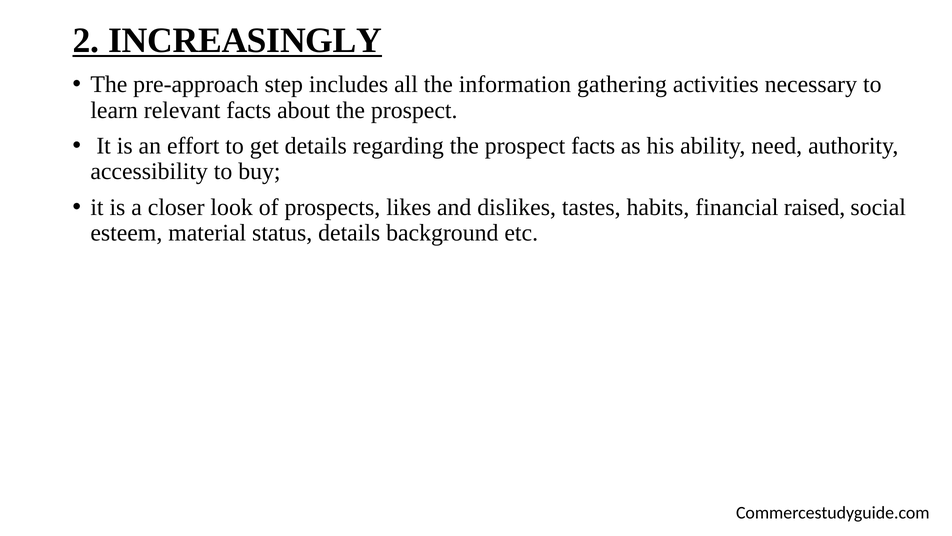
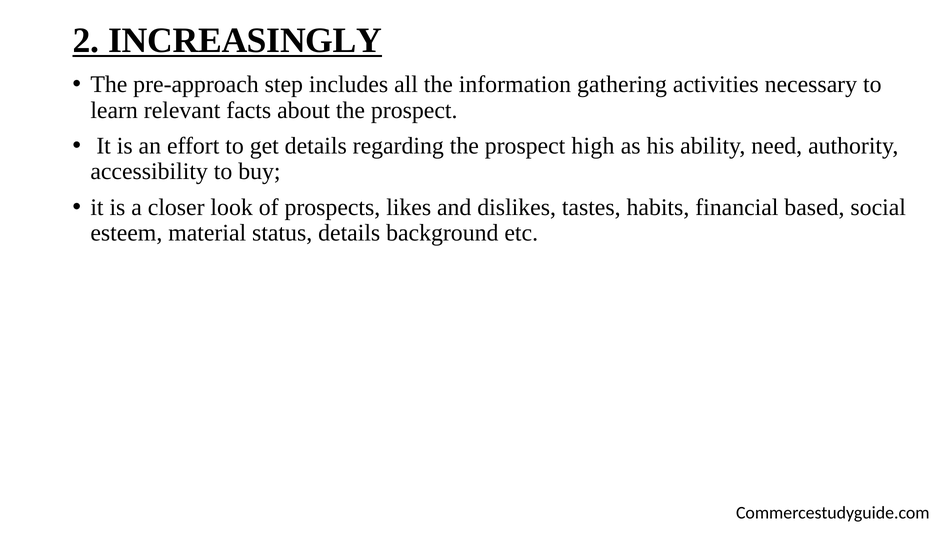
prospect facts: facts -> high (593, 146)
raised: raised -> based (814, 207)
